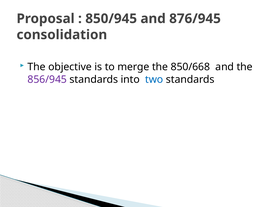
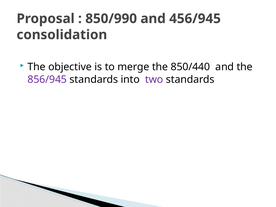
850/945: 850/945 -> 850/990 (111, 19)
876/945: 876/945 -> 456/945 (195, 19)
850/668: 850/668 -> 850/440 (190, 67)
two colour: blue -> purple (154, 79)
